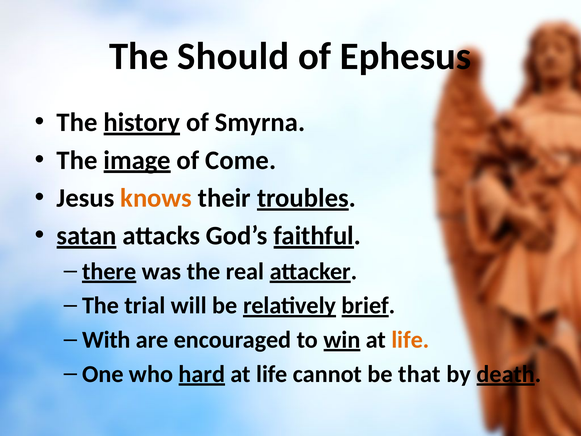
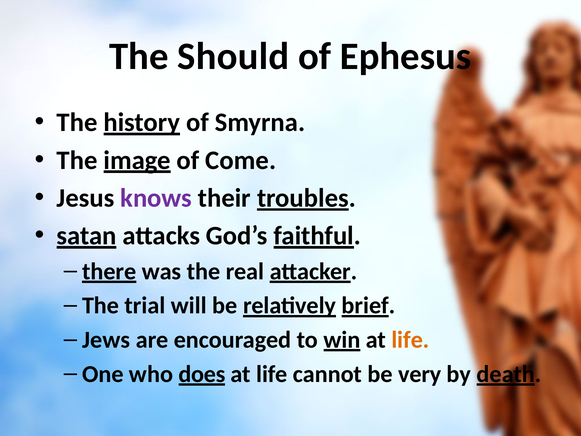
knows colour: orange -> purple (156, 198)
With: With -> Jews (106, 340)
hard: hard -> does (202, 374)
that: that -> very (420, 374)
